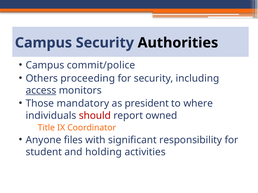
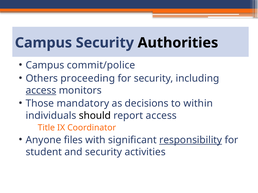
president: president -> decisions (147, 104)
where: where -> within (198, 104)
should colour: red -> black (95, 116)
report owned: owned -> access (161, 116)
responsibility underline: none -> present (191, 140)
and holding: holding -> security (104, 152)
